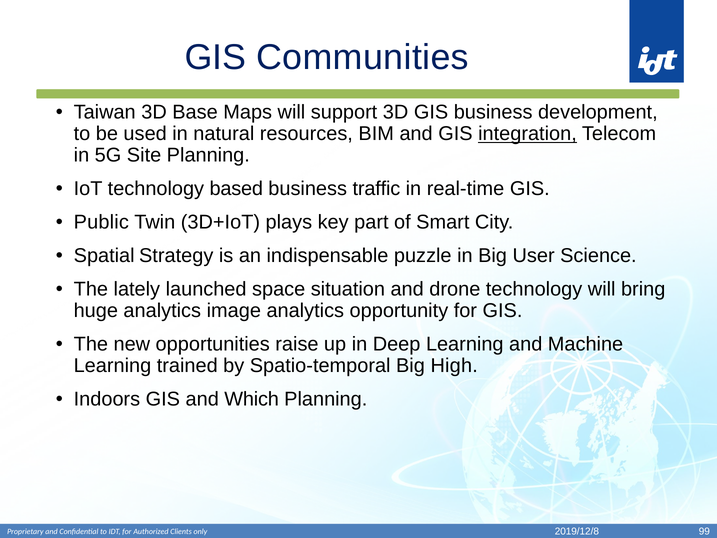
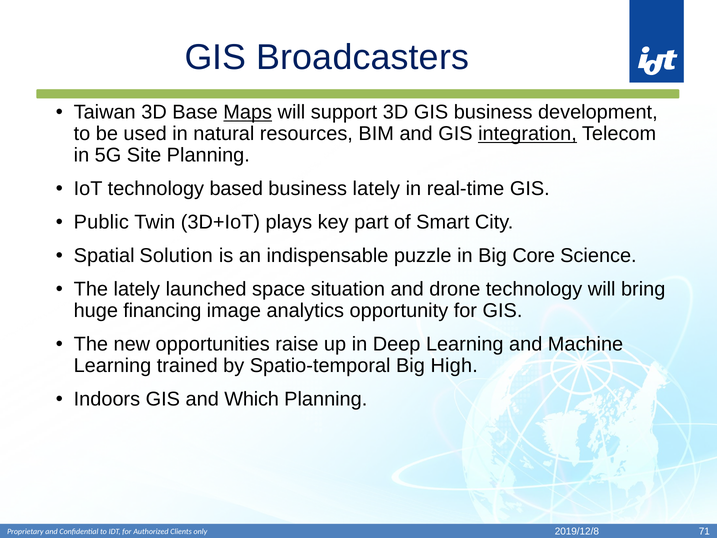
Communities: Communities -> Broadcasters (363, 57)
Maps underline: none -> present (248, 112)
business traffic: traffic -> lately (376, 189)
Strategy: Strategy -> Solution (176, 256)
User: User -> Core (534, 256)
huge analytics: analytics -> financing (162, 311)
99: 99 -> 71 (704, 531)
